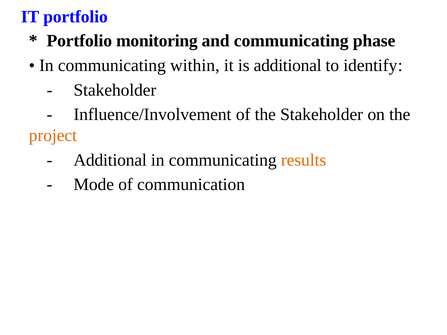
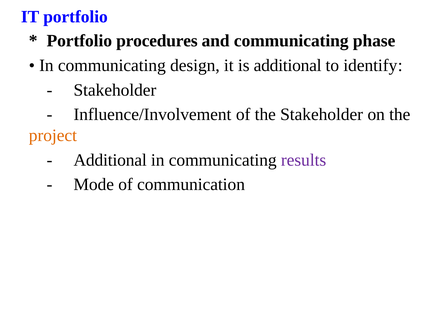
monitoring: monitoring -> procedures (157, 41)
within: within -> design (195, 65)
results colour: orange -> purple (304, 160)
